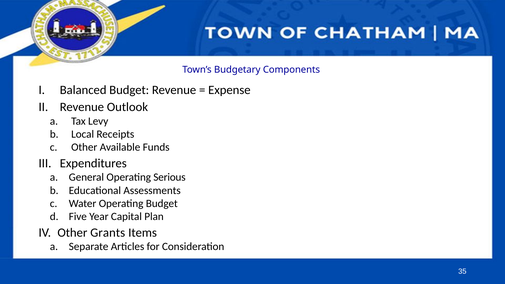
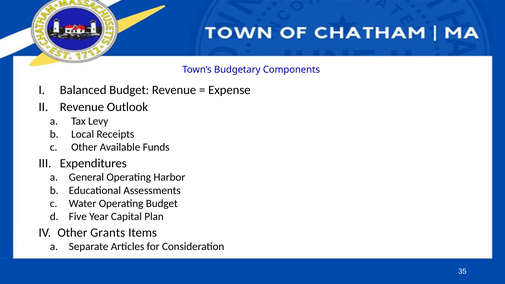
Serious: Serious -> Harbor (169, 177)
